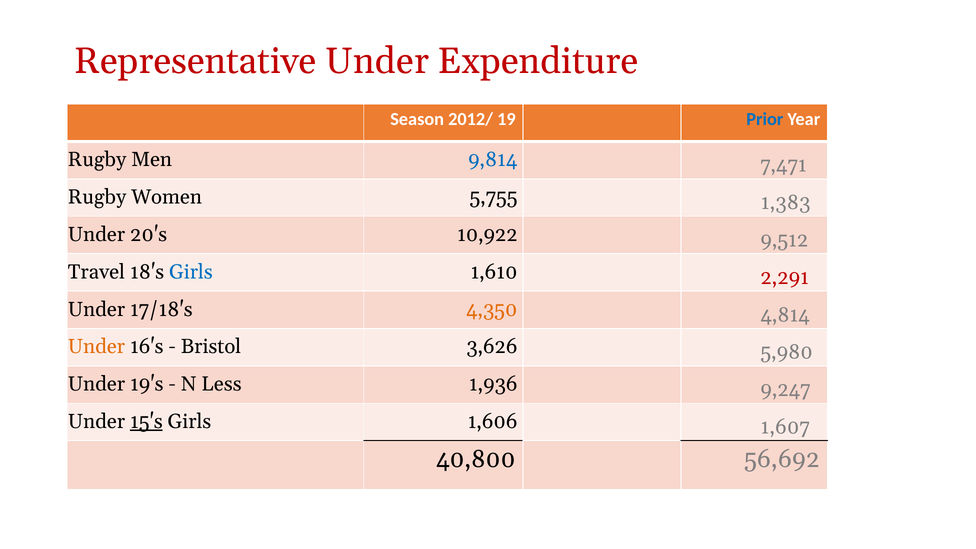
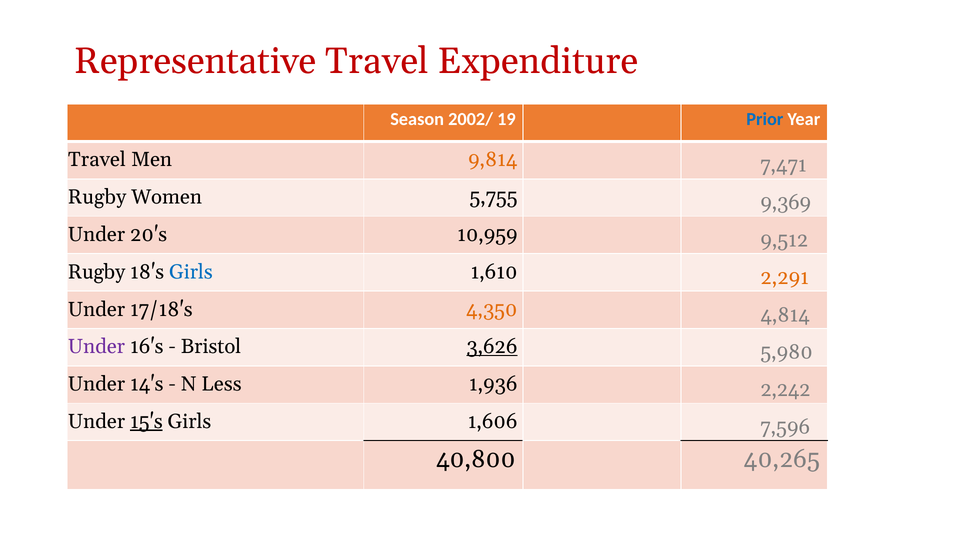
Representative Under: Under -> Travel (377, 61)
2012/: 2012/ -> 2002/ (471, 119)
Rugby: Rugby -> Travel (97, 160)
9,814 colour: blue -> orange (493, 160)
1,383: 1,383 -> 9,369 (786, 203)
10,922: 10,922 -> 10,959 (487, 235)
Travel: Travel -> Rugby (97, 272)
2,291 colour: red -> orange (785, 277)
Under colour: orange -> purple (96, 347)
3,626 underline: none -> present (492, 347)
19's: 19's -> 14's (147, 384)
9,247: 9,247 -> 2,242 (786, 390)
1,607: 1,607 -> 7,596 (785, 427)
56,692: 56,692 -> 40,265 (782, 459)
